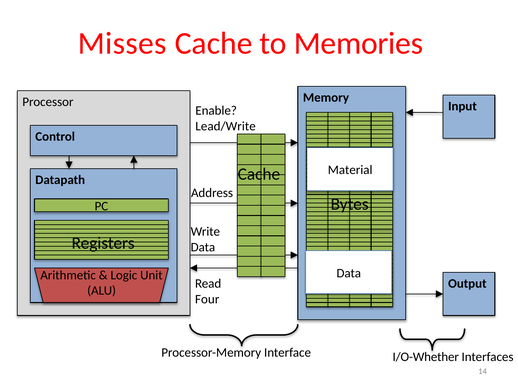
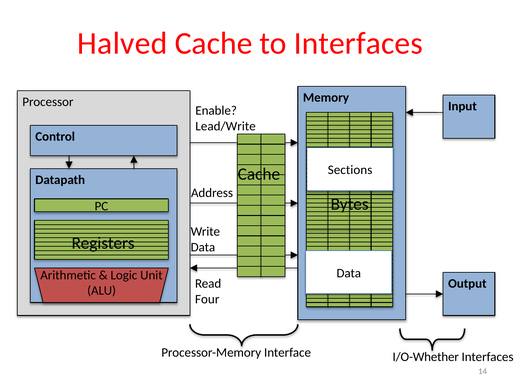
Misses: Misses -> Halved (122, 43)
to Memories: Memories -> Interfaces (358, 43)
Material: Material -> Sections (350, 170)
